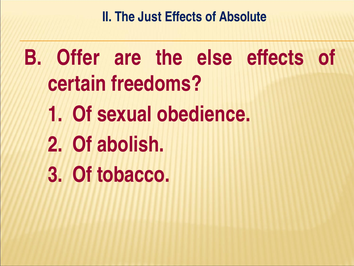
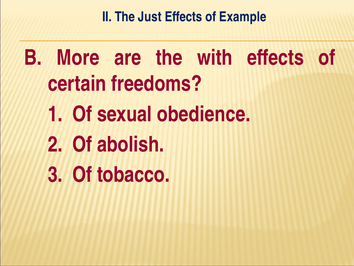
Absolute: Absolute -> Example (243, 17)
Offer: Offer -> More (78, 58)
else: else -> with (215, 58)
